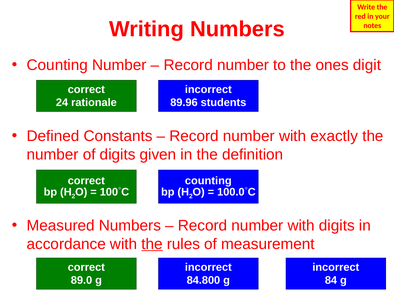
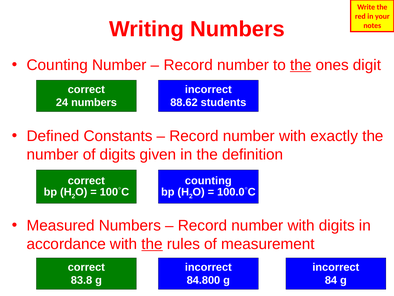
the underline: none -> present (301, 65)
24 rationale: rationale -> numbers (94, 102)
89.96: 89.96 -> 88.62 (184, 102)
89.0: 89.0 -> 83.8 (82, 280)
